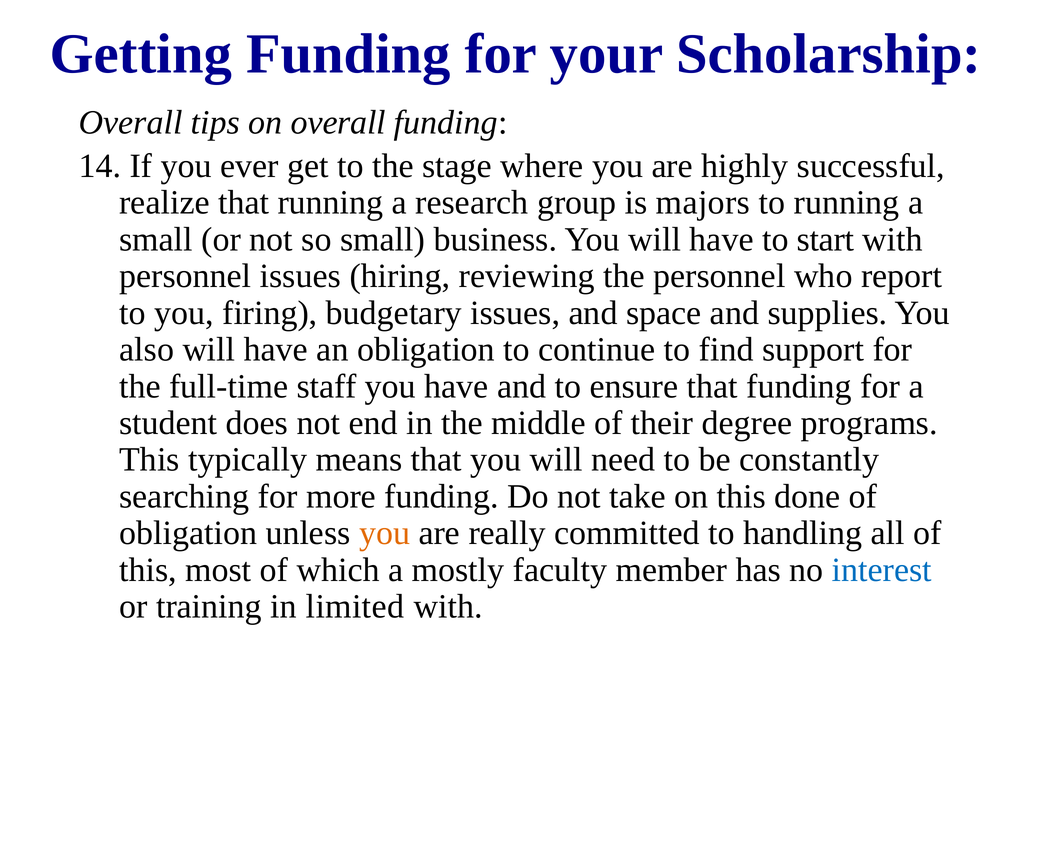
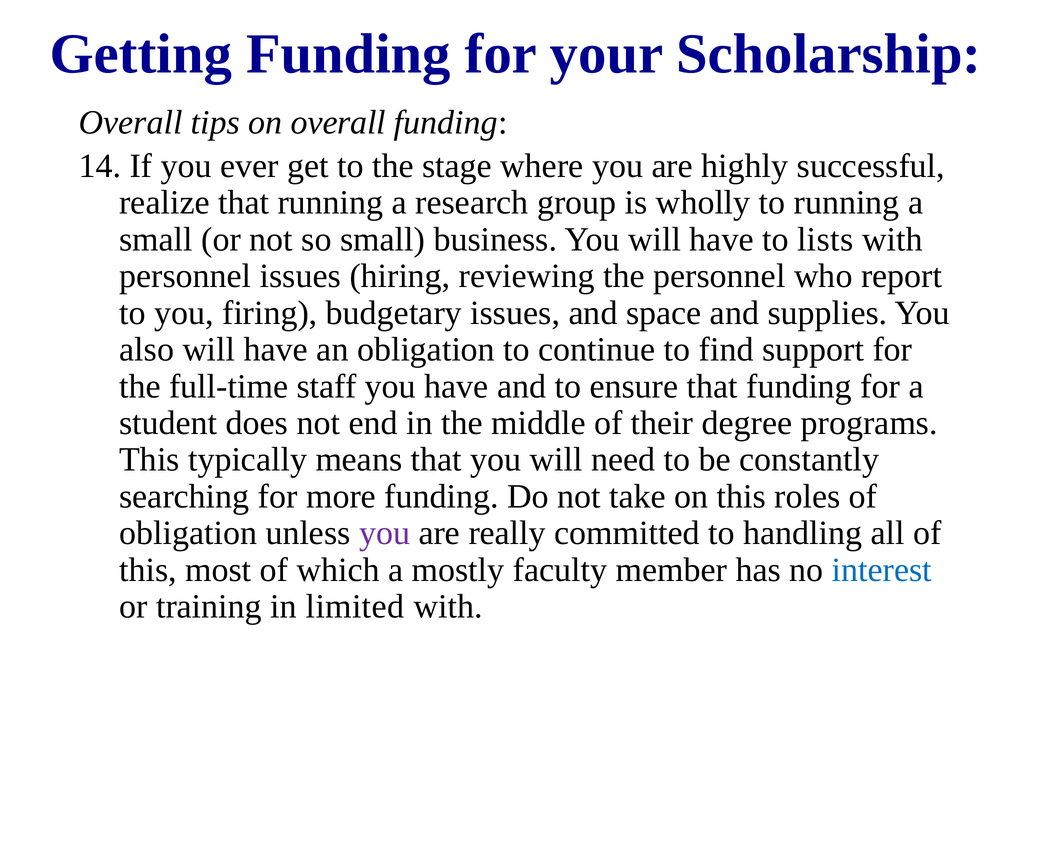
majors: majors -> wholly (703, 203)
start: start -> lists (825, 239)
done: done -> roles (807, 496)
you colour: orange -> purple (385, 533)
